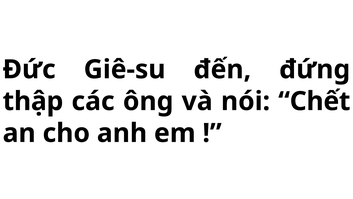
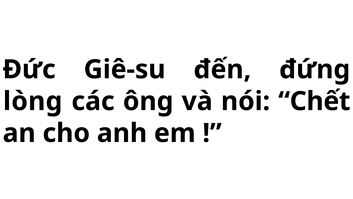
thập: thập -> lòng (33, 101)
